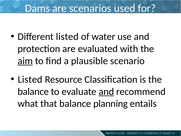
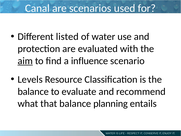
Dams: Dams -> Canal (37, 8)
plausible: plausible -> influence (90, 61)
Listed: Listed -> Levels (30, 79)
and underline: present -> none (106, 91)
